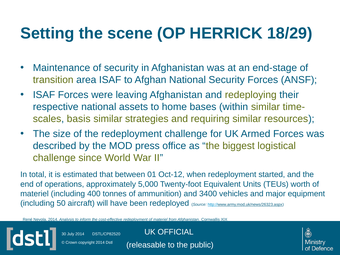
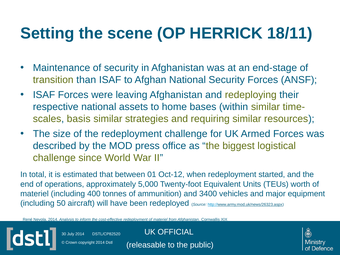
18/29: 18/29 -> 18/11 (290, 33)
area: area -> than (86, 80)
